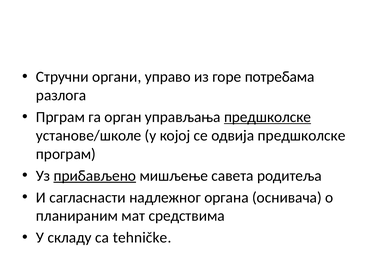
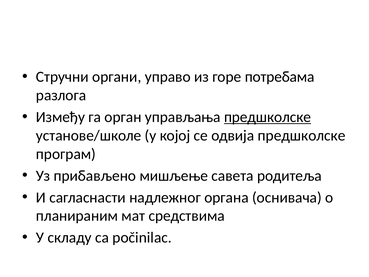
Прграм: Прграм -> Између (61, 117)
прибављено underline: present -> none (95, 176)
tehničke: tehničke -> počinilac (142, 237)
